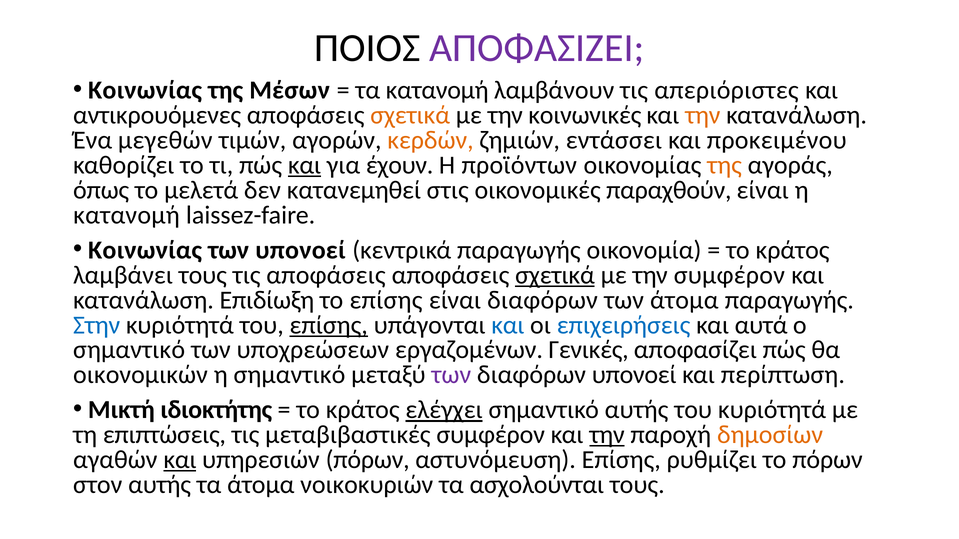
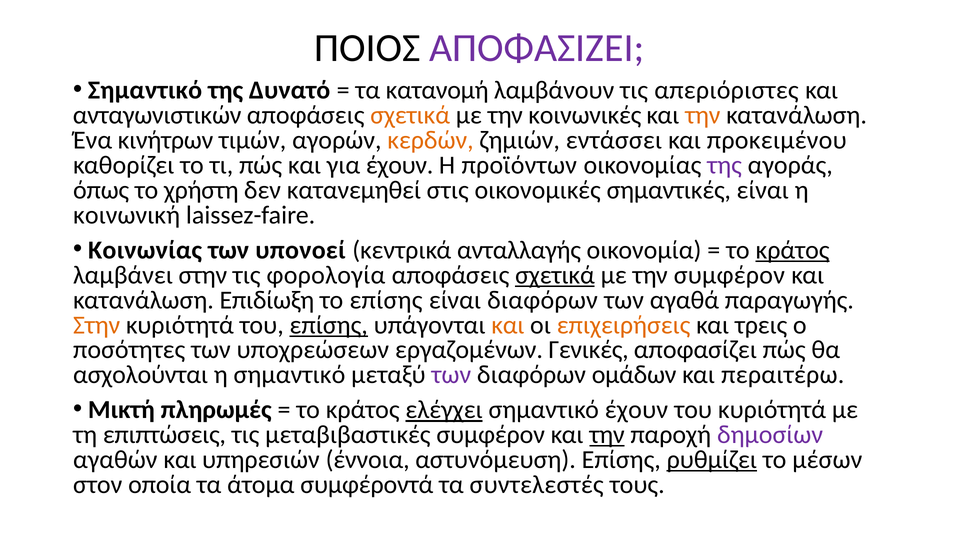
Κοινωνίας: Κοινωνίας -> Σημαντικό (145, 90)
Μέσων: Μέσων -> Δυνατό (290, 90)
αντικρουόμενες: αντικρουόμενες -> ανταγωνιστικών (157, 115)
μεγεθών: μεγεθών -> κινήτρων (166, 140)
και underline: present -> none (305, 165)
της colour: orange -> purple (725, 165)
μελετά: μελετά -> χρήστη (201, 190)
παραχθούν: παραχθούν -> σημαντικές (669, 190)
κατανομή: κατανομή -> κοινωνική (127, 215)
κεντρικά παραγωγής: παραγωγής -> ανταλλαγής (519, 250)
κράτος underline: none -> present (792, 250)
λαμβάνει τους: τους -> στην (203, 275)
τις αποφάσεις: αποφάσεις -> φορολογία (326, 275)
των άτομα: άτομα -> αγαθά (684, 300)
Στην colour: blue -> orange (97, 325)
και colour: blue -> orange (508, 325)
επιχειρήσεις colour: blue -> orange (624, 325)
αυτά: αυτά -> τρεις (761, 325)
σημαντικό: σημαντικό -> ποσότητες (129, 350)
οικονομικών: οικονομικών -> ασχολούνται (141, 375)
διαφόρων υπονοεί: υπονοεί -> ομάδων (634, 375)
περίπτωση: περίπτωση -> περαιτέρω (783, 375)
ιδιοκτήτης: ιδιοκτήτης -> πληρωμές (216, 410)
σημαντικό αυτής: αυτής -> έχουν (636, 410)
δημοσίων colour: orange -> purple (770, 435)
και underline: present -> none (180, 460)
υπηρεσιών πόρων: πόρων -> έννοια (368, 460)
ρυθμίζει underline: none -> present (712, 460)
το πόρων: πόρων -> μέσων (827, 460)
στον αυτής: αυτής -> οποία (160, 485)
νοικοκυριών: νοικοκυριών -> συμφέροντά (367, 485)
ασχολούνται: ασχολούνται -> συντελεστές (537, 485)
